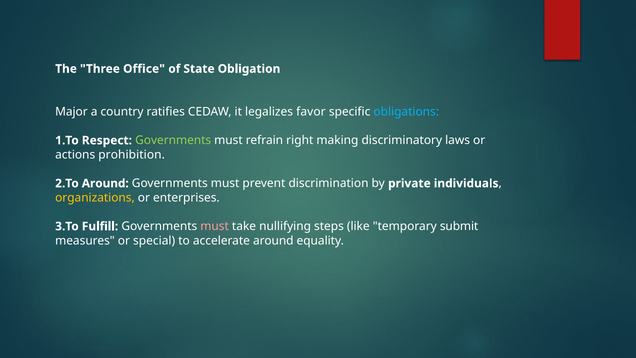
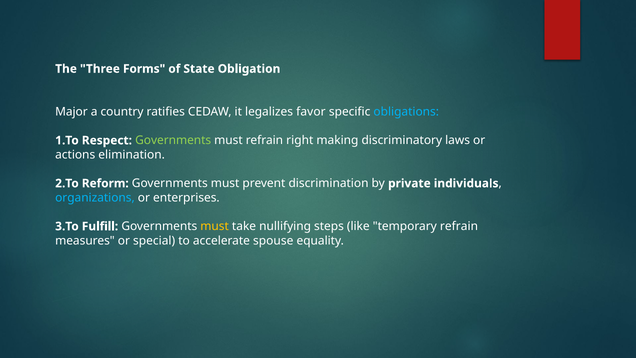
Office: Office -> Forms (144, 69)
prohibition: prohibition -> elimination (132, 155)
Around: Around -> Reform (105, 183)
organizations colour: yellow -> light blue (95, 198)
must colour: pink -> yellow (215, 226)
temporary submit: submit -> refrain (459, 226)
accelerate around: around -> spouse (273, 240)
